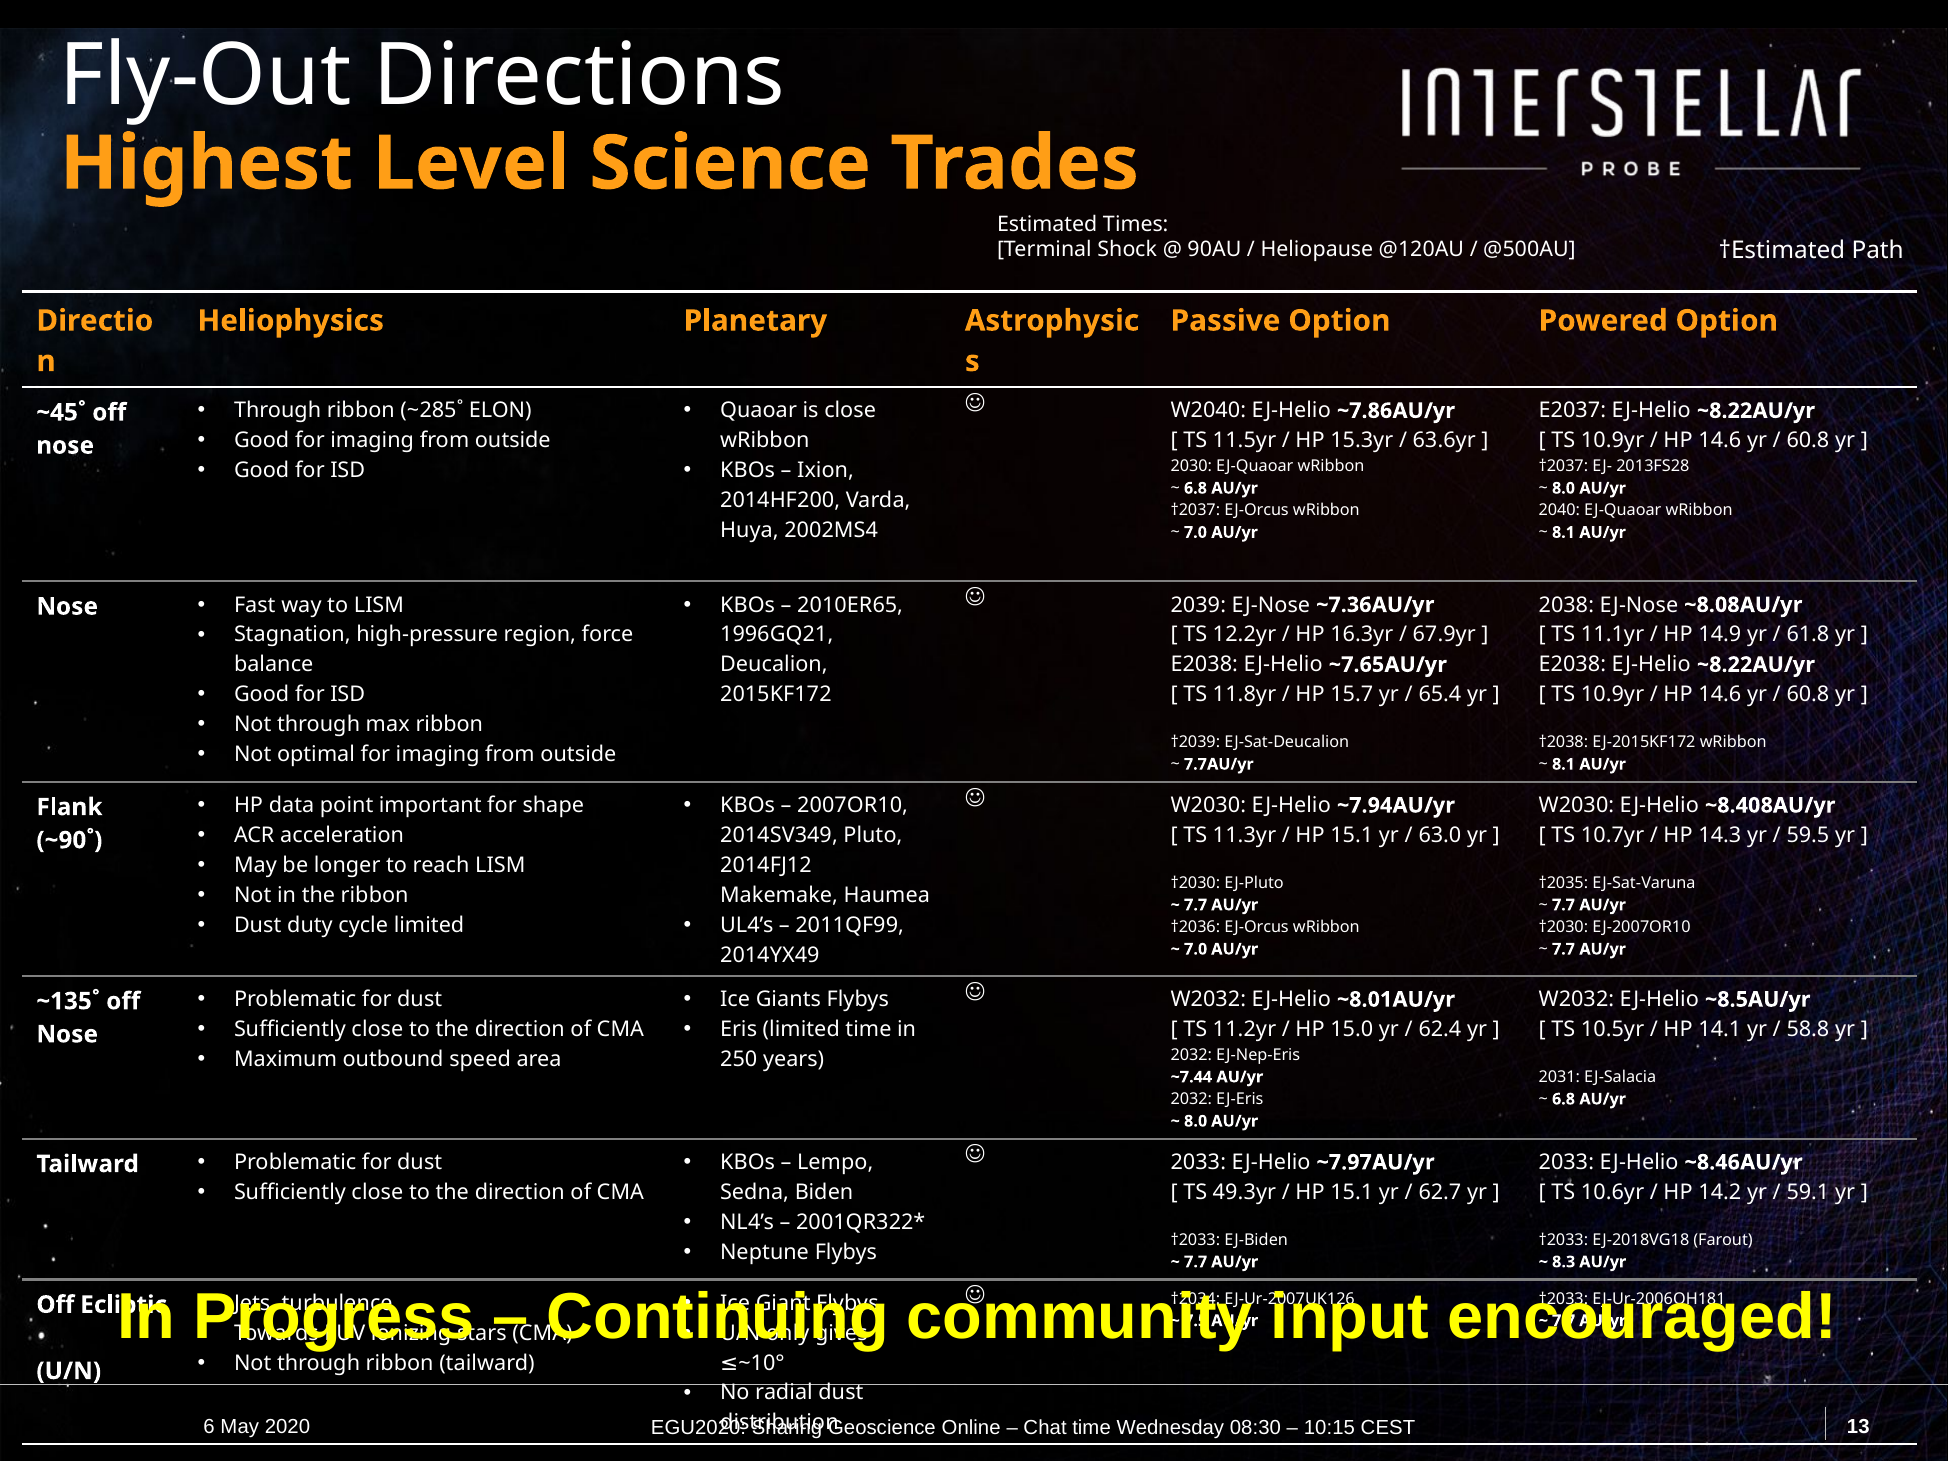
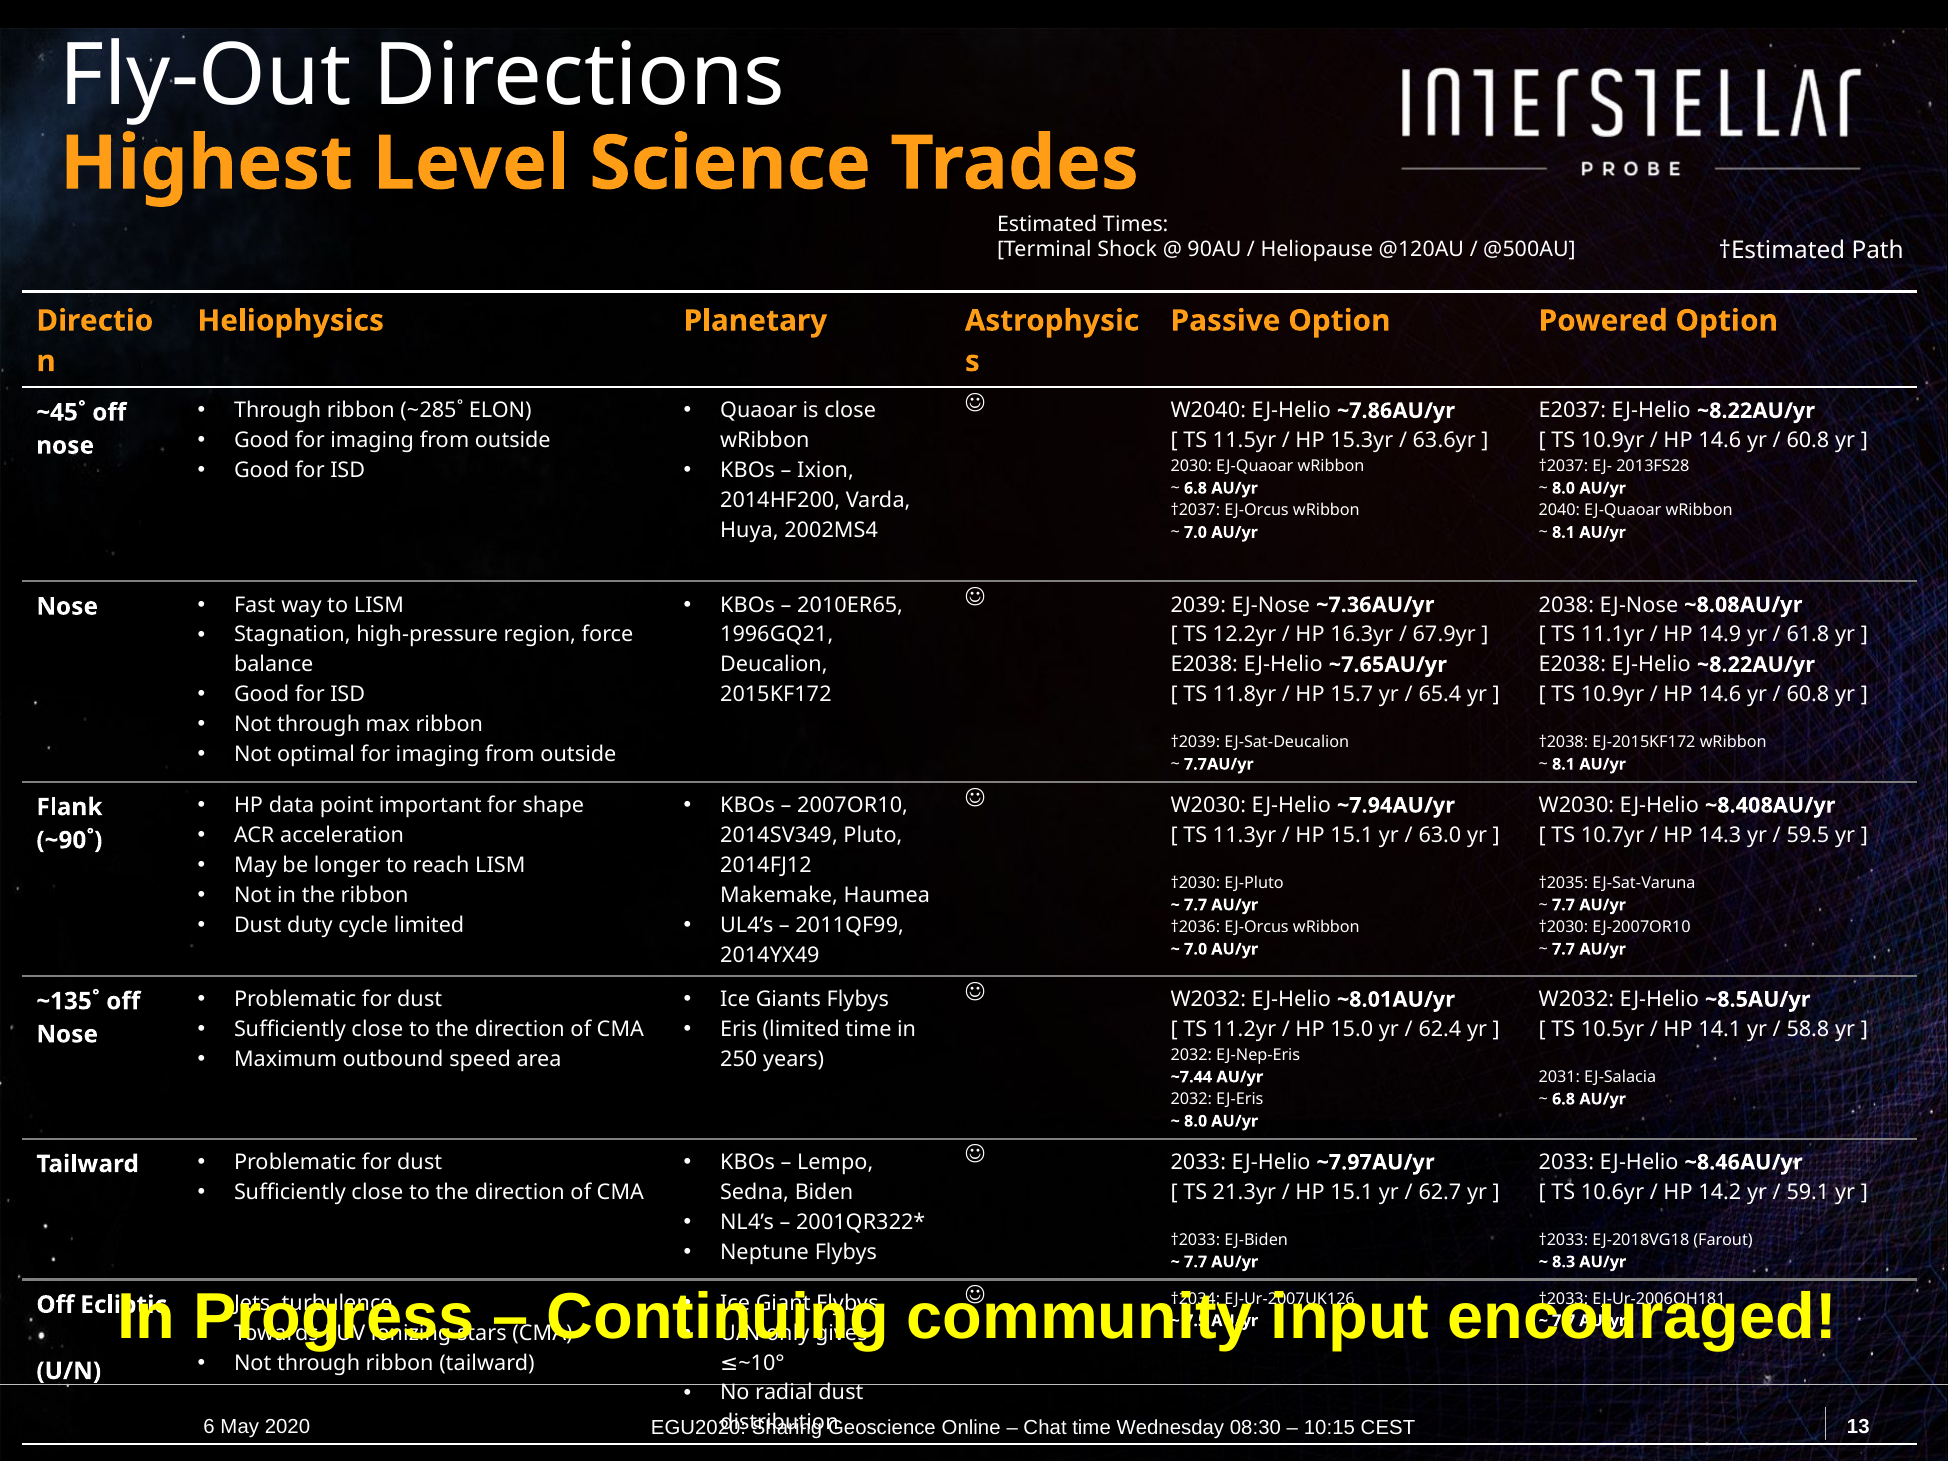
49.3yr: 49.3yr -> 21.3yr (1244, 1192)
